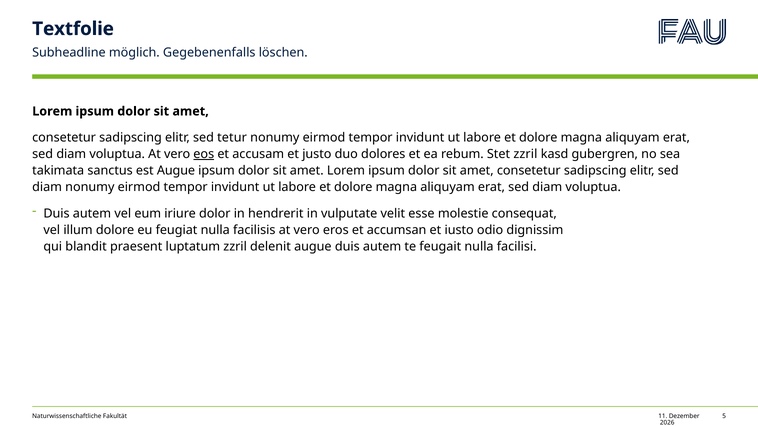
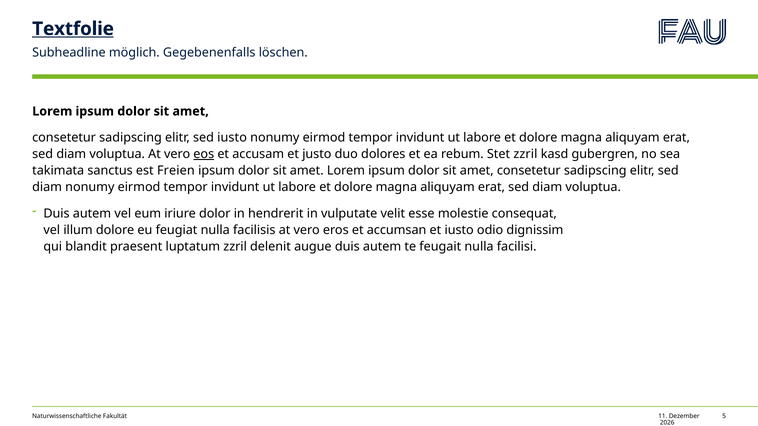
Textfolie underline: none -> present (73, 29)
sed tetur: tetur -> iusto (232, 137)
est Augue: Augue -> Freien (176, 171)
